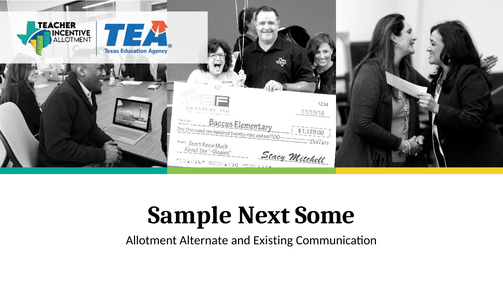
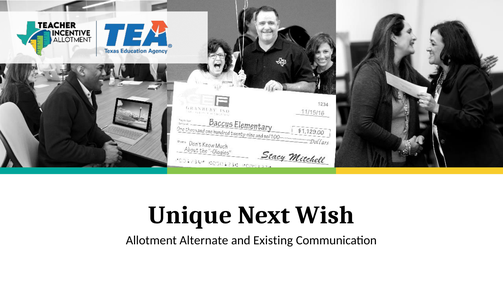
Sample: Sample -> Unique (190, 215)
Some: Some -> Wish (325, 215)
